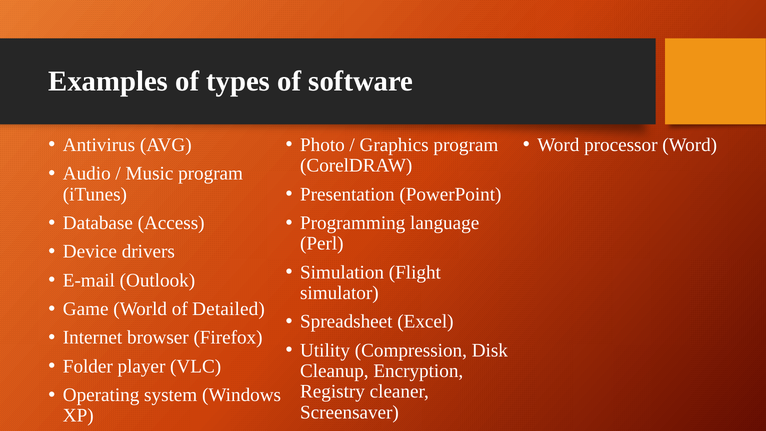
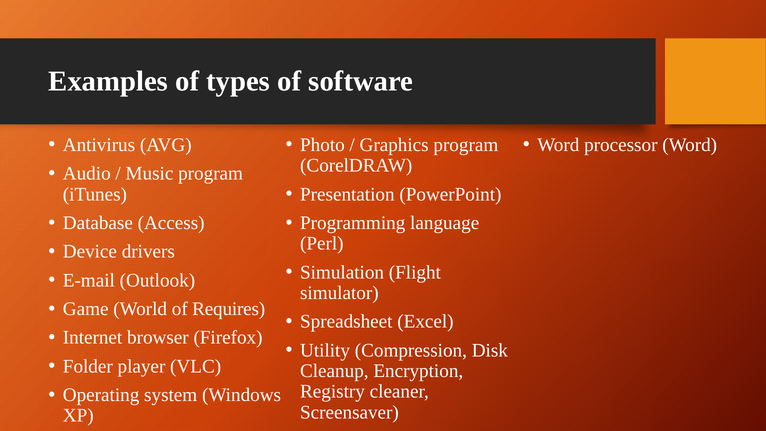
Detailed: Detailed -> Requires (229, 309)
